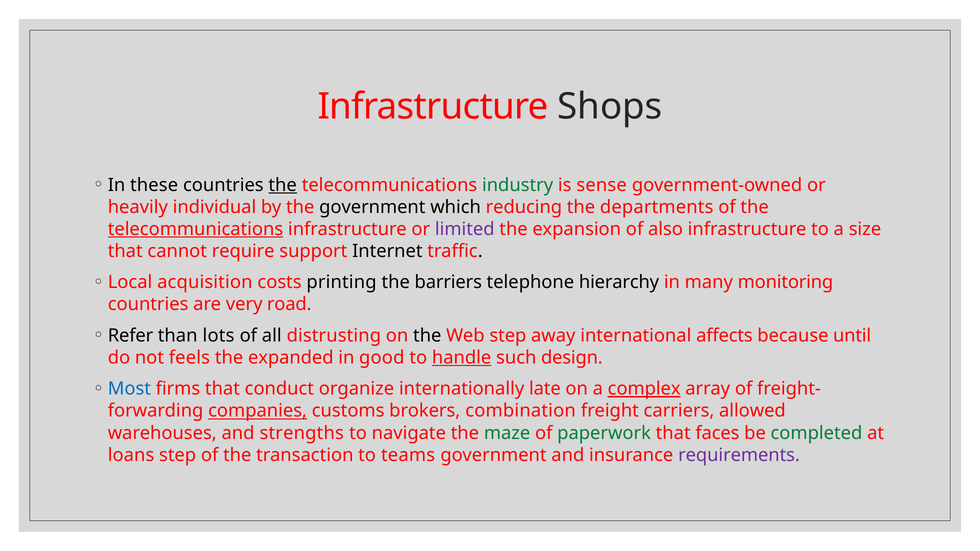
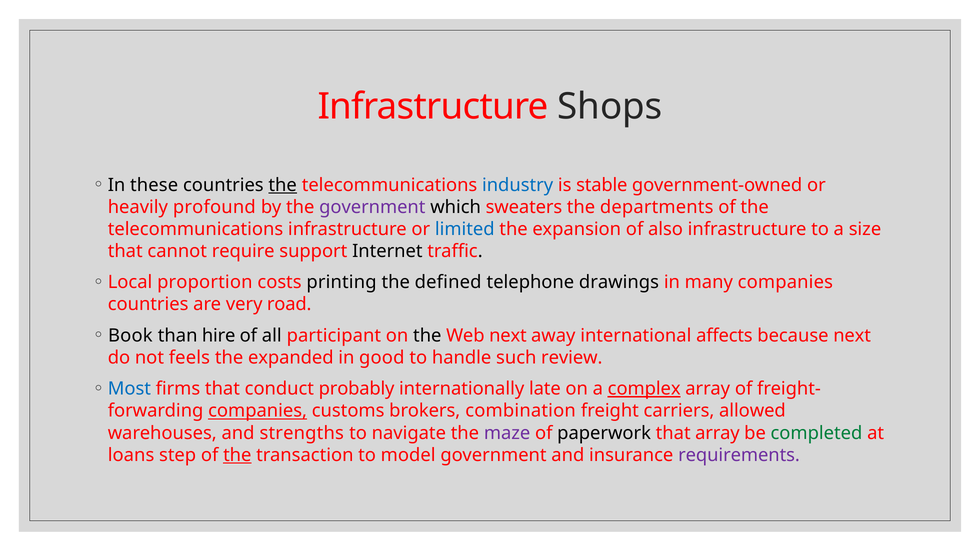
industry colour: green -> blue (518, 185)
sense: sense -> stable (602, 185)
individual: individual -> profound (214, 207)
government colour: black -> purple (372, 207)
reducing: reducing -> sweaters (524, 207)
telecommunications underline: present -> none (195, 229)
limited colour: purple -> blue (465, 229)
acquisition: acquisition -> proportion (205, 282)
barriers: barriers -> defined (448, 282)
hierarchy: hierarchy -> drawings (619, 282)
many monitoring: monitoring -> companies (785, 282)
Refer: Refer -> Book (130, 336)
lots: lots -> hire (219, 336)
distrusting: distrusting -> participant (334, 336)
Web step: step -> next (508, 336)
because until: until -> next (852, 336)
handle underline: present -> none (462, 358)
design: design -> review (572, 358)
organize: organize -> probably (357, 389)
maze colour: green -> purple (507, 433)
paperwork colour: green -> black (604, 433)
that faces: faces -> array (717, 433)
the underline: none -> present (237, 455)
teams: teams -> model (408, 455)
